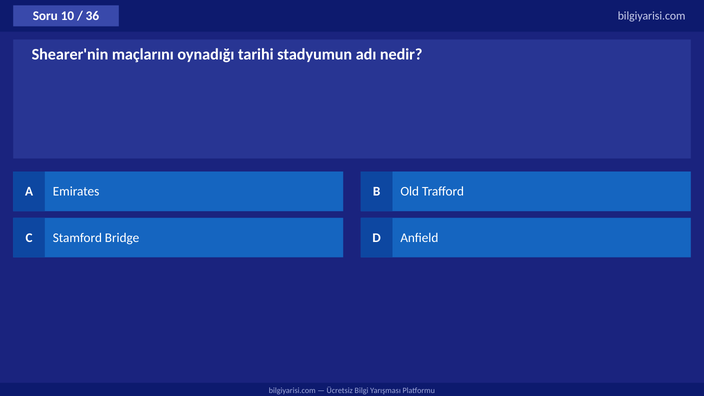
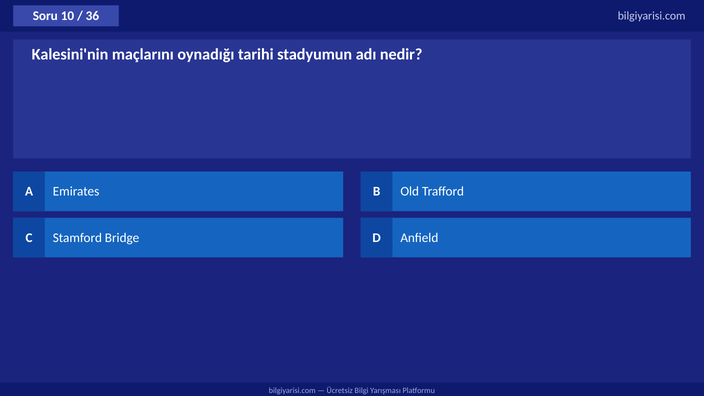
Shearer'nin: Shearer'nin -> Kalesini'nin (70, 54)
